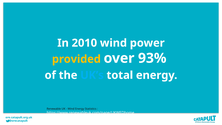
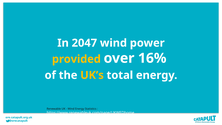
2010: 2010 -> 2047 (84, 43)
93%: 93% -> 16% (152, 58)
UK’s colour: light blue -> yellow (92, 75)
